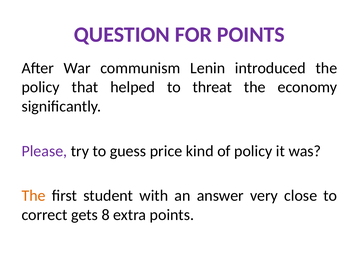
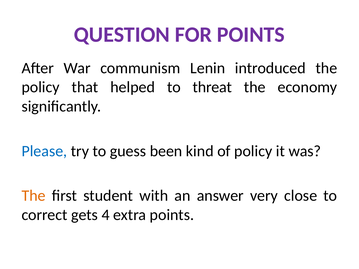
Please colour: purple -> blue (44, 151)
price: price -> been (166, 151)
8: 8 -> 4 (106, 215)
